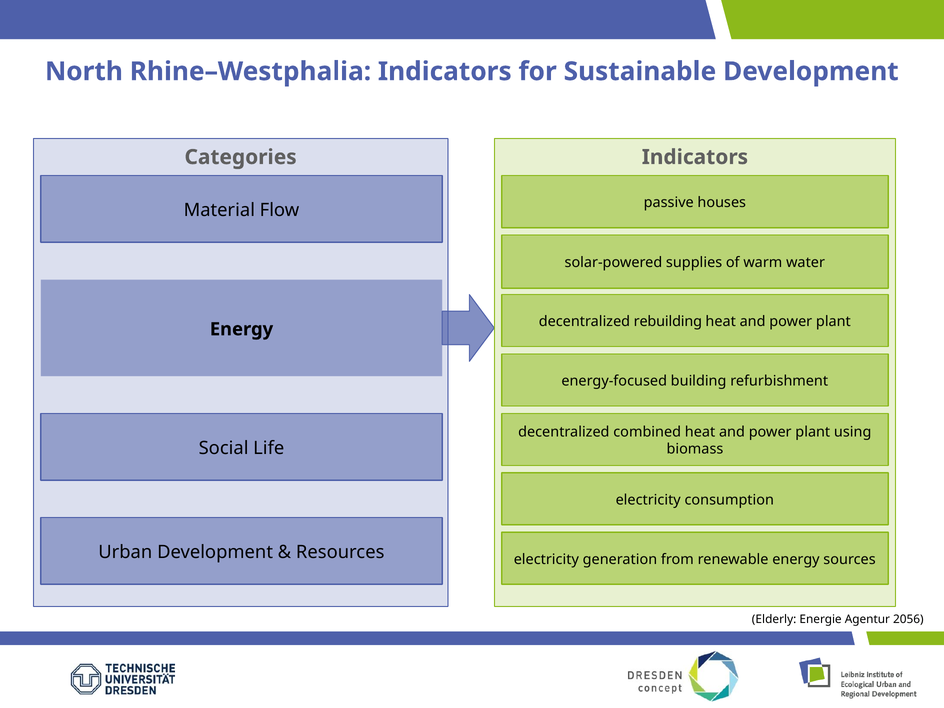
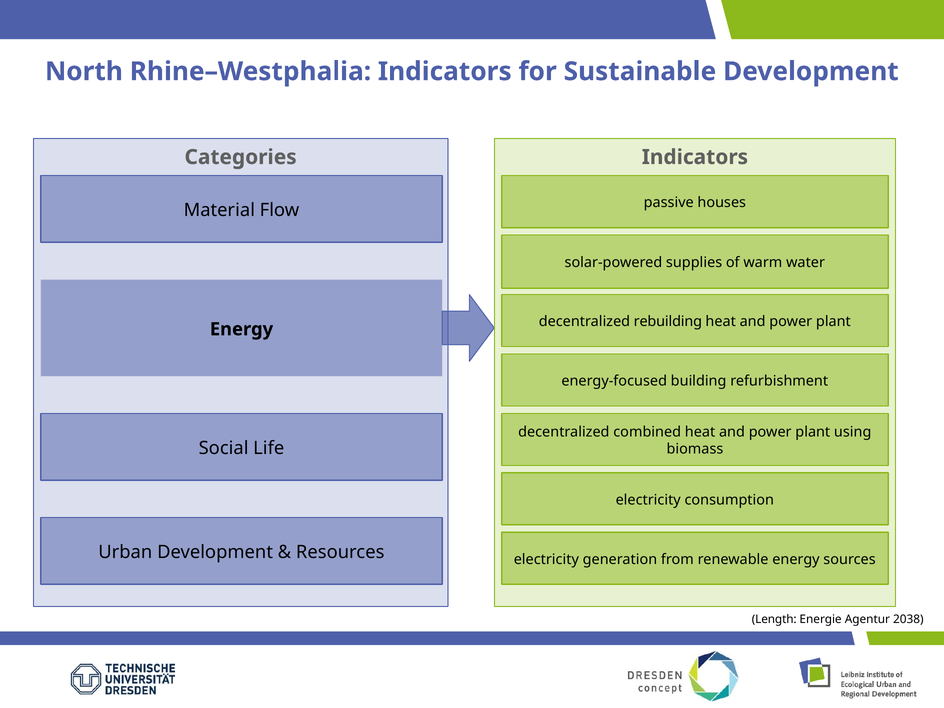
Elderly: Elderly -> Length (774, 619)
2056: 2056 -> 2038 (908, 619)
